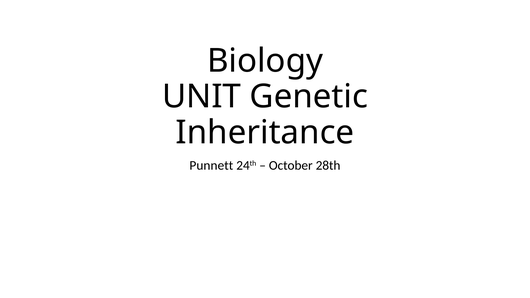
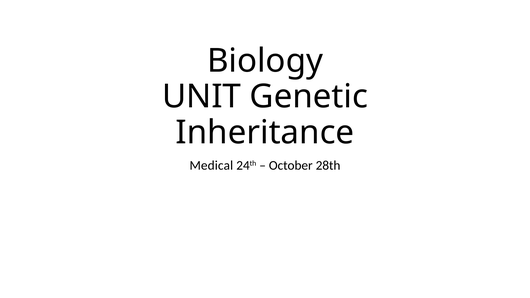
Punnett: Punnett -> Medical (211, 166)
